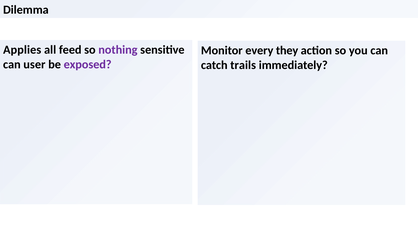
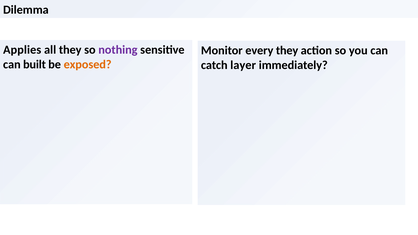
all feed: feed -> they (70, 50)
user: user -> built (35, 65)
exposed colour: purple -> orange (88, 65)
trails: trails -> layer (243, 65)
